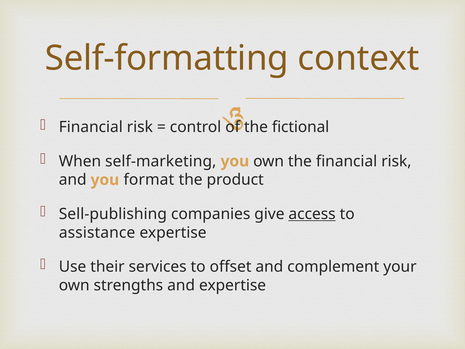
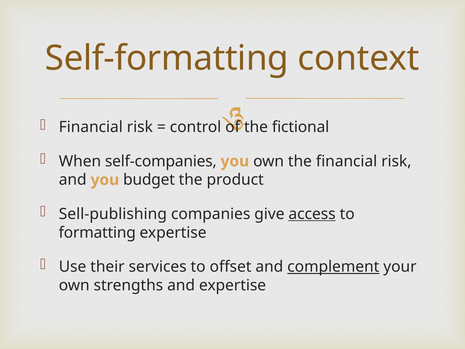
self-marketing: self-marketing -> self-companies (161, 161)
format: format -> budget (149, 180)
assistance: assistance -> formatting (97, 232)
complement underline: none -> present (333, 267)
